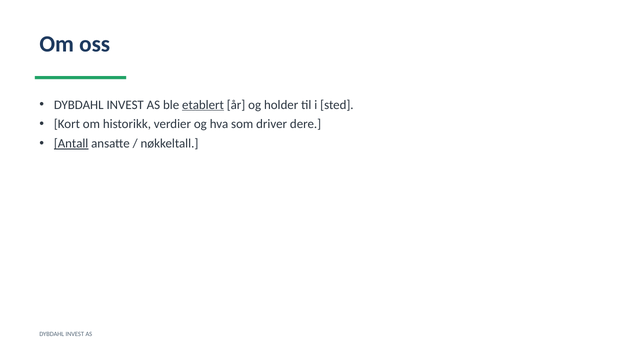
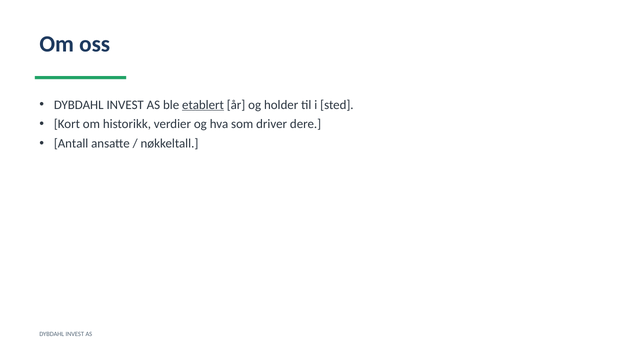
Antall underline: present -> none (71, 144)
